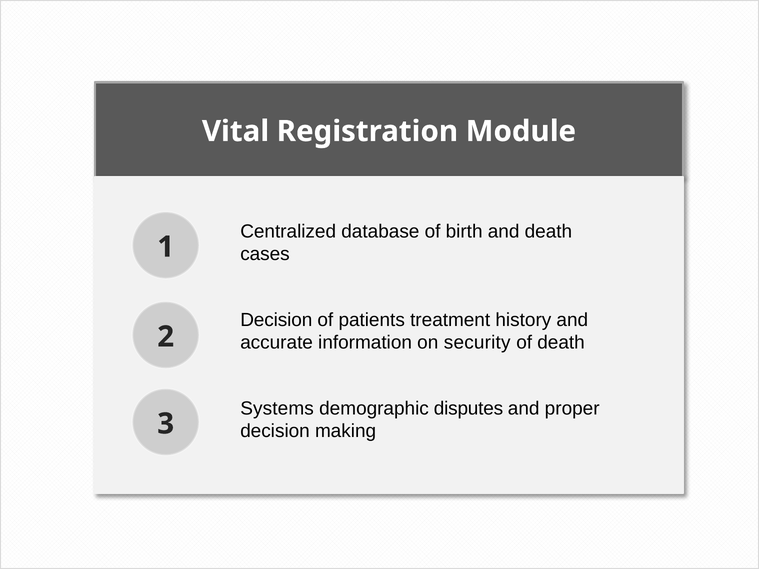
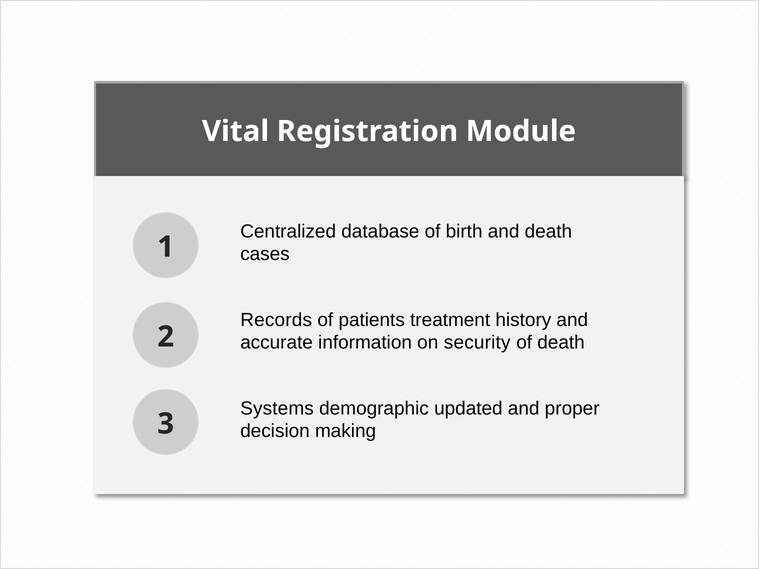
Decision: Decision -> Records (276, 320)
disputes: disputes -> updated (468, 409)
